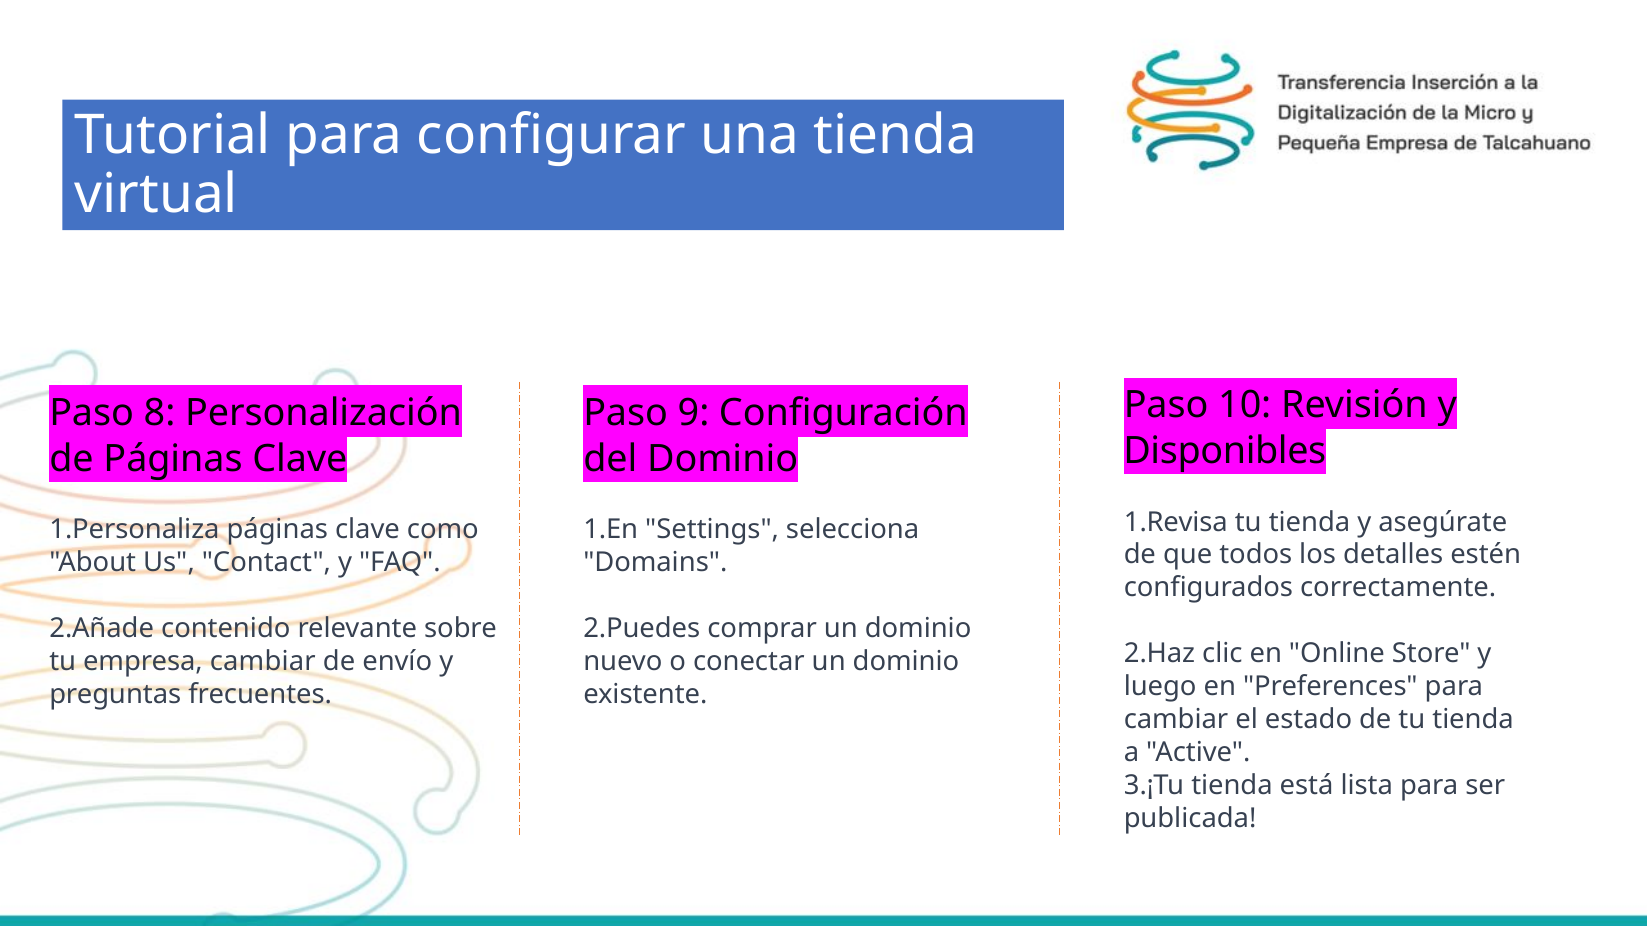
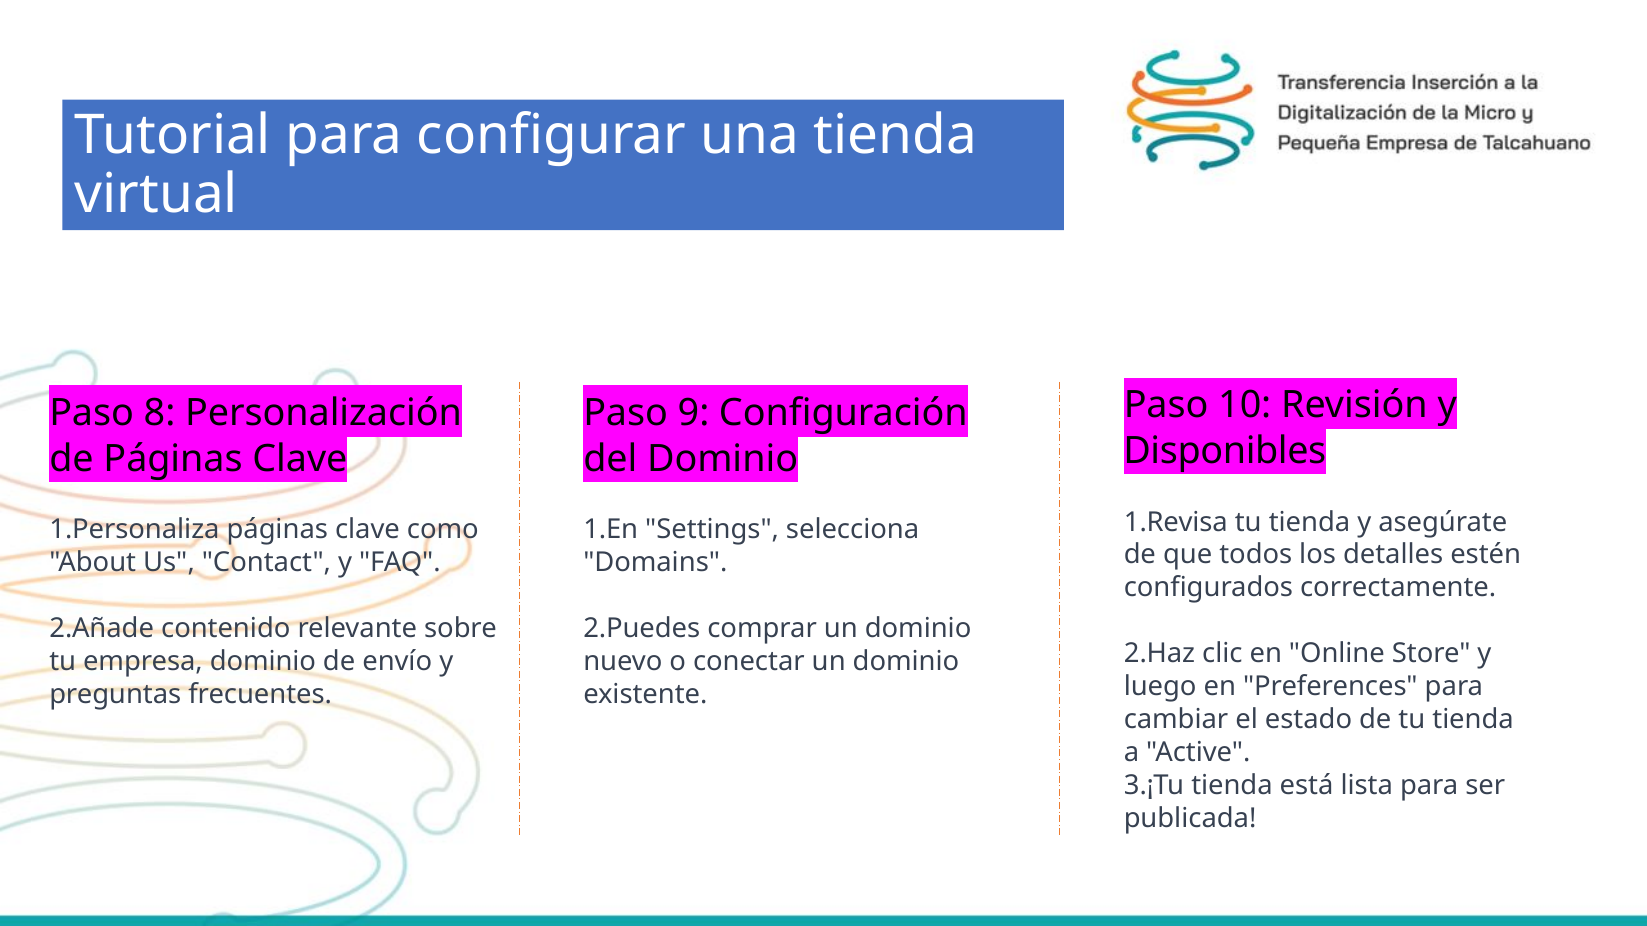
empresa cambiar: cambiar -> dominio (263, 662)
